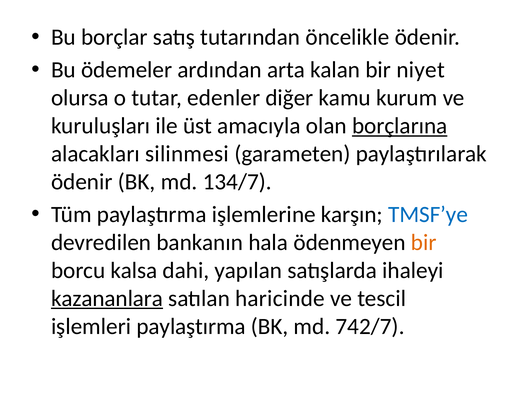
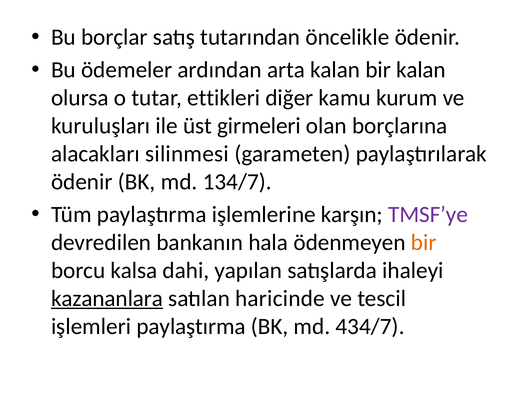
bir niyet: niyet -> kalan (421, 70)
edenler: edenler -> ettikleri (224, 98)
amacıyla: amacıyla -> girmeleri (259, 126)
borçlarına underline: present -> none (400, 126)
TMSF’ye colour: blue -> purple (428, 214)
742/7: 742/7 -> 434/7 (370, 326)
